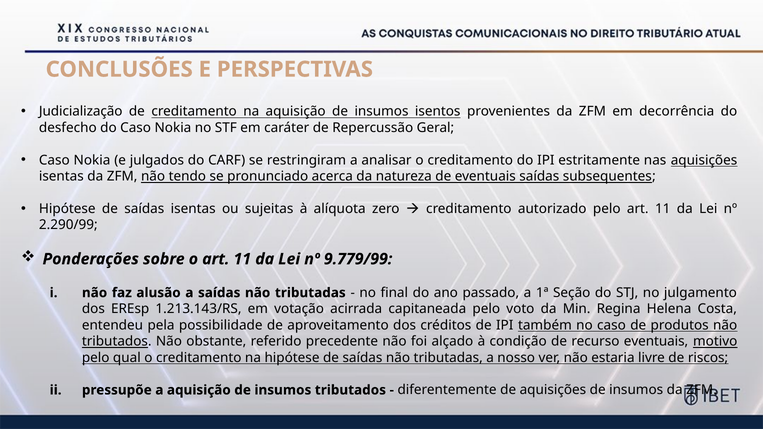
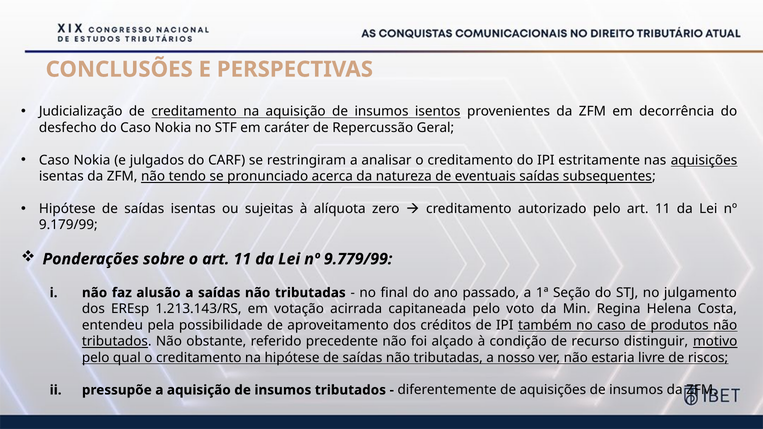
2.290/99: 2.290/99 -> 9.179/99 (68, 225)
recurso eventuais: eventuais -> distinguir (656, 342)
